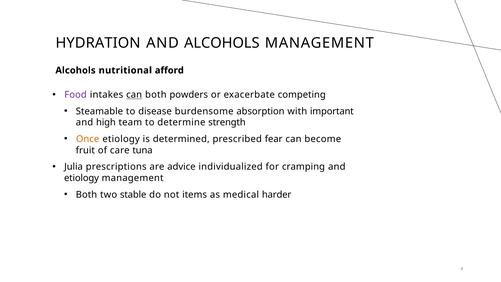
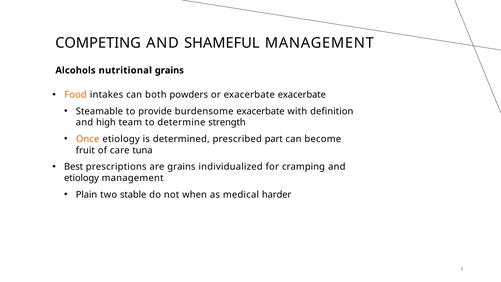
HYDRATION: HYDRATION -> COMPETING (98, 43)
AND ALCOHOLS: ALCOHOLS -> SHAMEFUL (222, 43)
nutritional afford: afford -> grains (169, 70)
Food colour: purple -> orange (76, 95)
can underline: present -> none (134, 95)
exacerbate competing: competing -> exacerbate (302, 95)
disease: disease -> provide (155, 111)
burdensome absorption: absorption -> exacerbate (261, 111)
important: important -> definition (332, 111)
fear: fear -> part (274, 139)
Julia: Julia -> Best (74, 167)
are advice: advice -> grains (181, 167)
Both: Both -> Plain (87, 194)
items: items -> when (195, 194)
